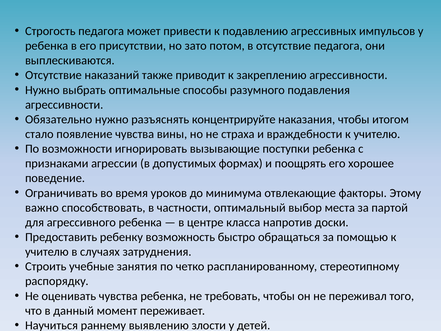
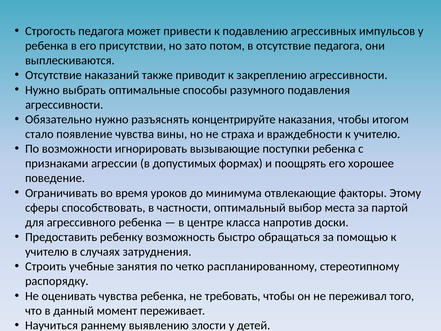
важно: важно -> сферы (42, 208)
